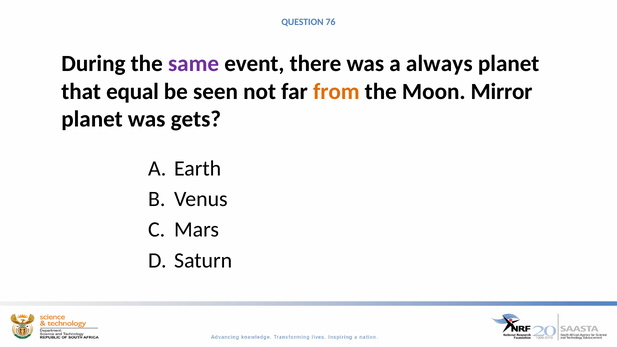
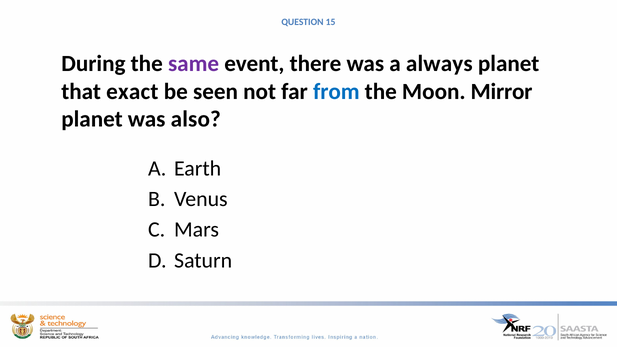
76: 76 -> 15 (331, 22)
equal: equal -> exact (132, 92)
from colour: orange -> blue (336, 92)
gets: gets -> also (196, 119)
